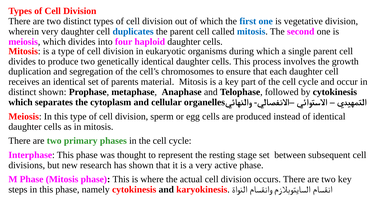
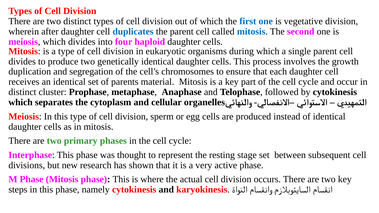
wherein very: very -> after (50, 31)
distinct shown: shown -> cluster (53, 92)
